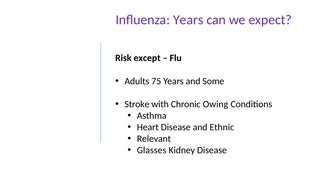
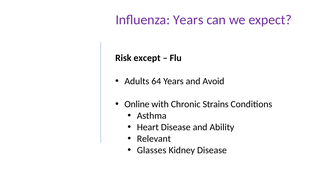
75: 75 -> 64 (156, 81)
Some: Some -> Avoid (213, 81)
Stroke: Stroke -> Online (137, 104)
Owing: Owing -> Strains (216, 104)
Ethnic: Ethnic -> Ability (222, 127)
